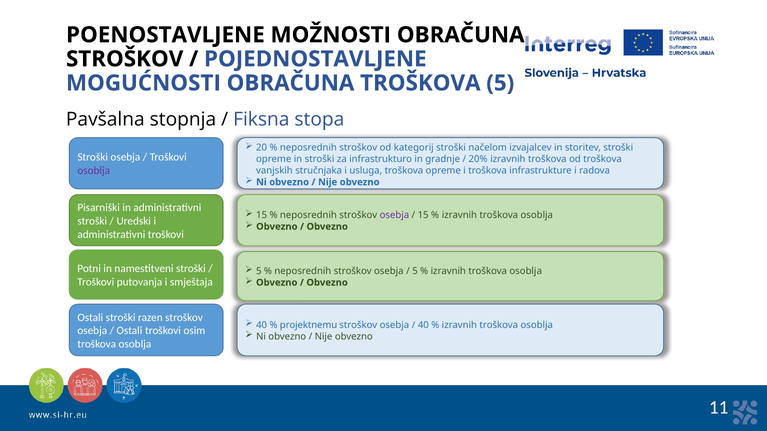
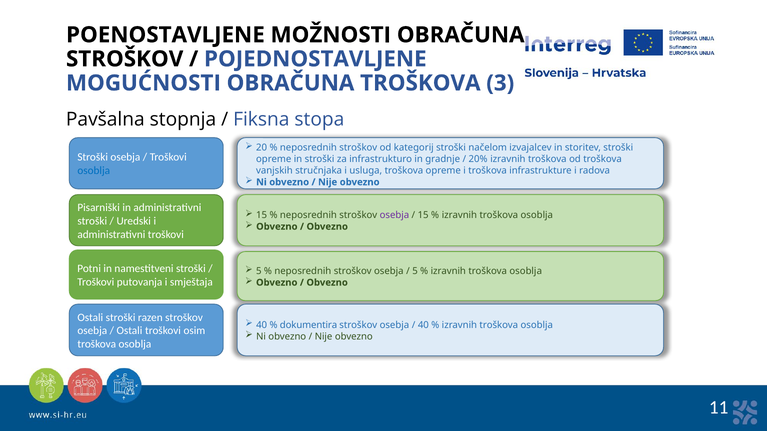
TROŠKOVA 5: 5 -> 3 (500, 83)
osoblja colour: purple -> blue (94, 171)
projektnemu: projektnemu -> dokumentira (309, 325)
